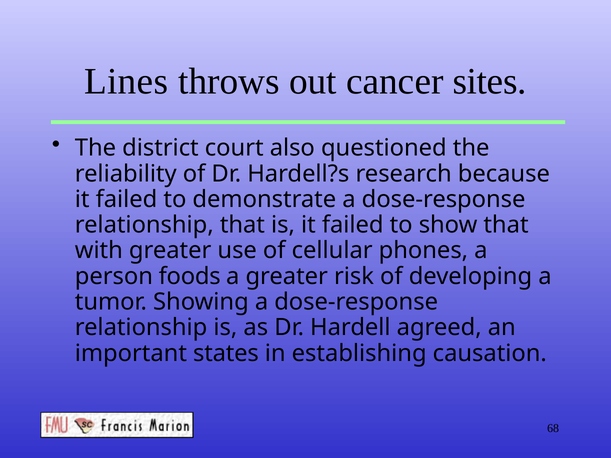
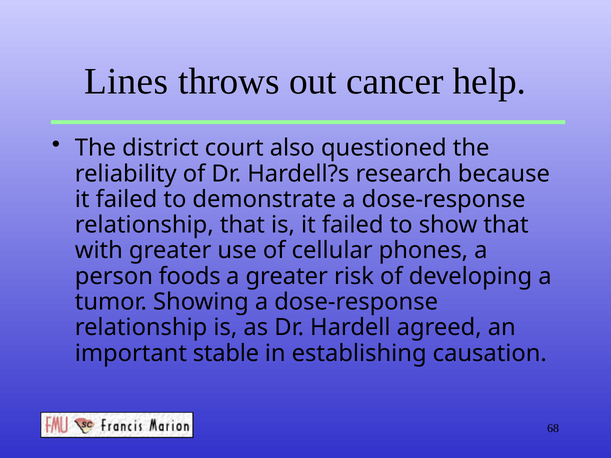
sites: sites -> help (490, 82)
states: states -> stable (226, 353)
